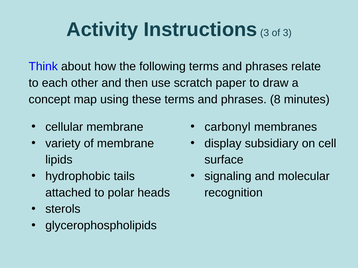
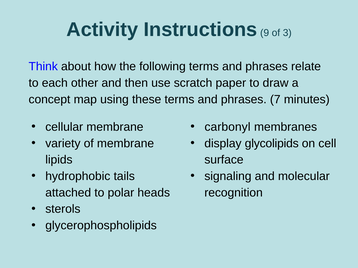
Instructions 3: 3 -> 9 (265, 33)
8: 8 -> 7 (275, 100)
subsidiary: subsidiary -> glycolipids (272, 144)
